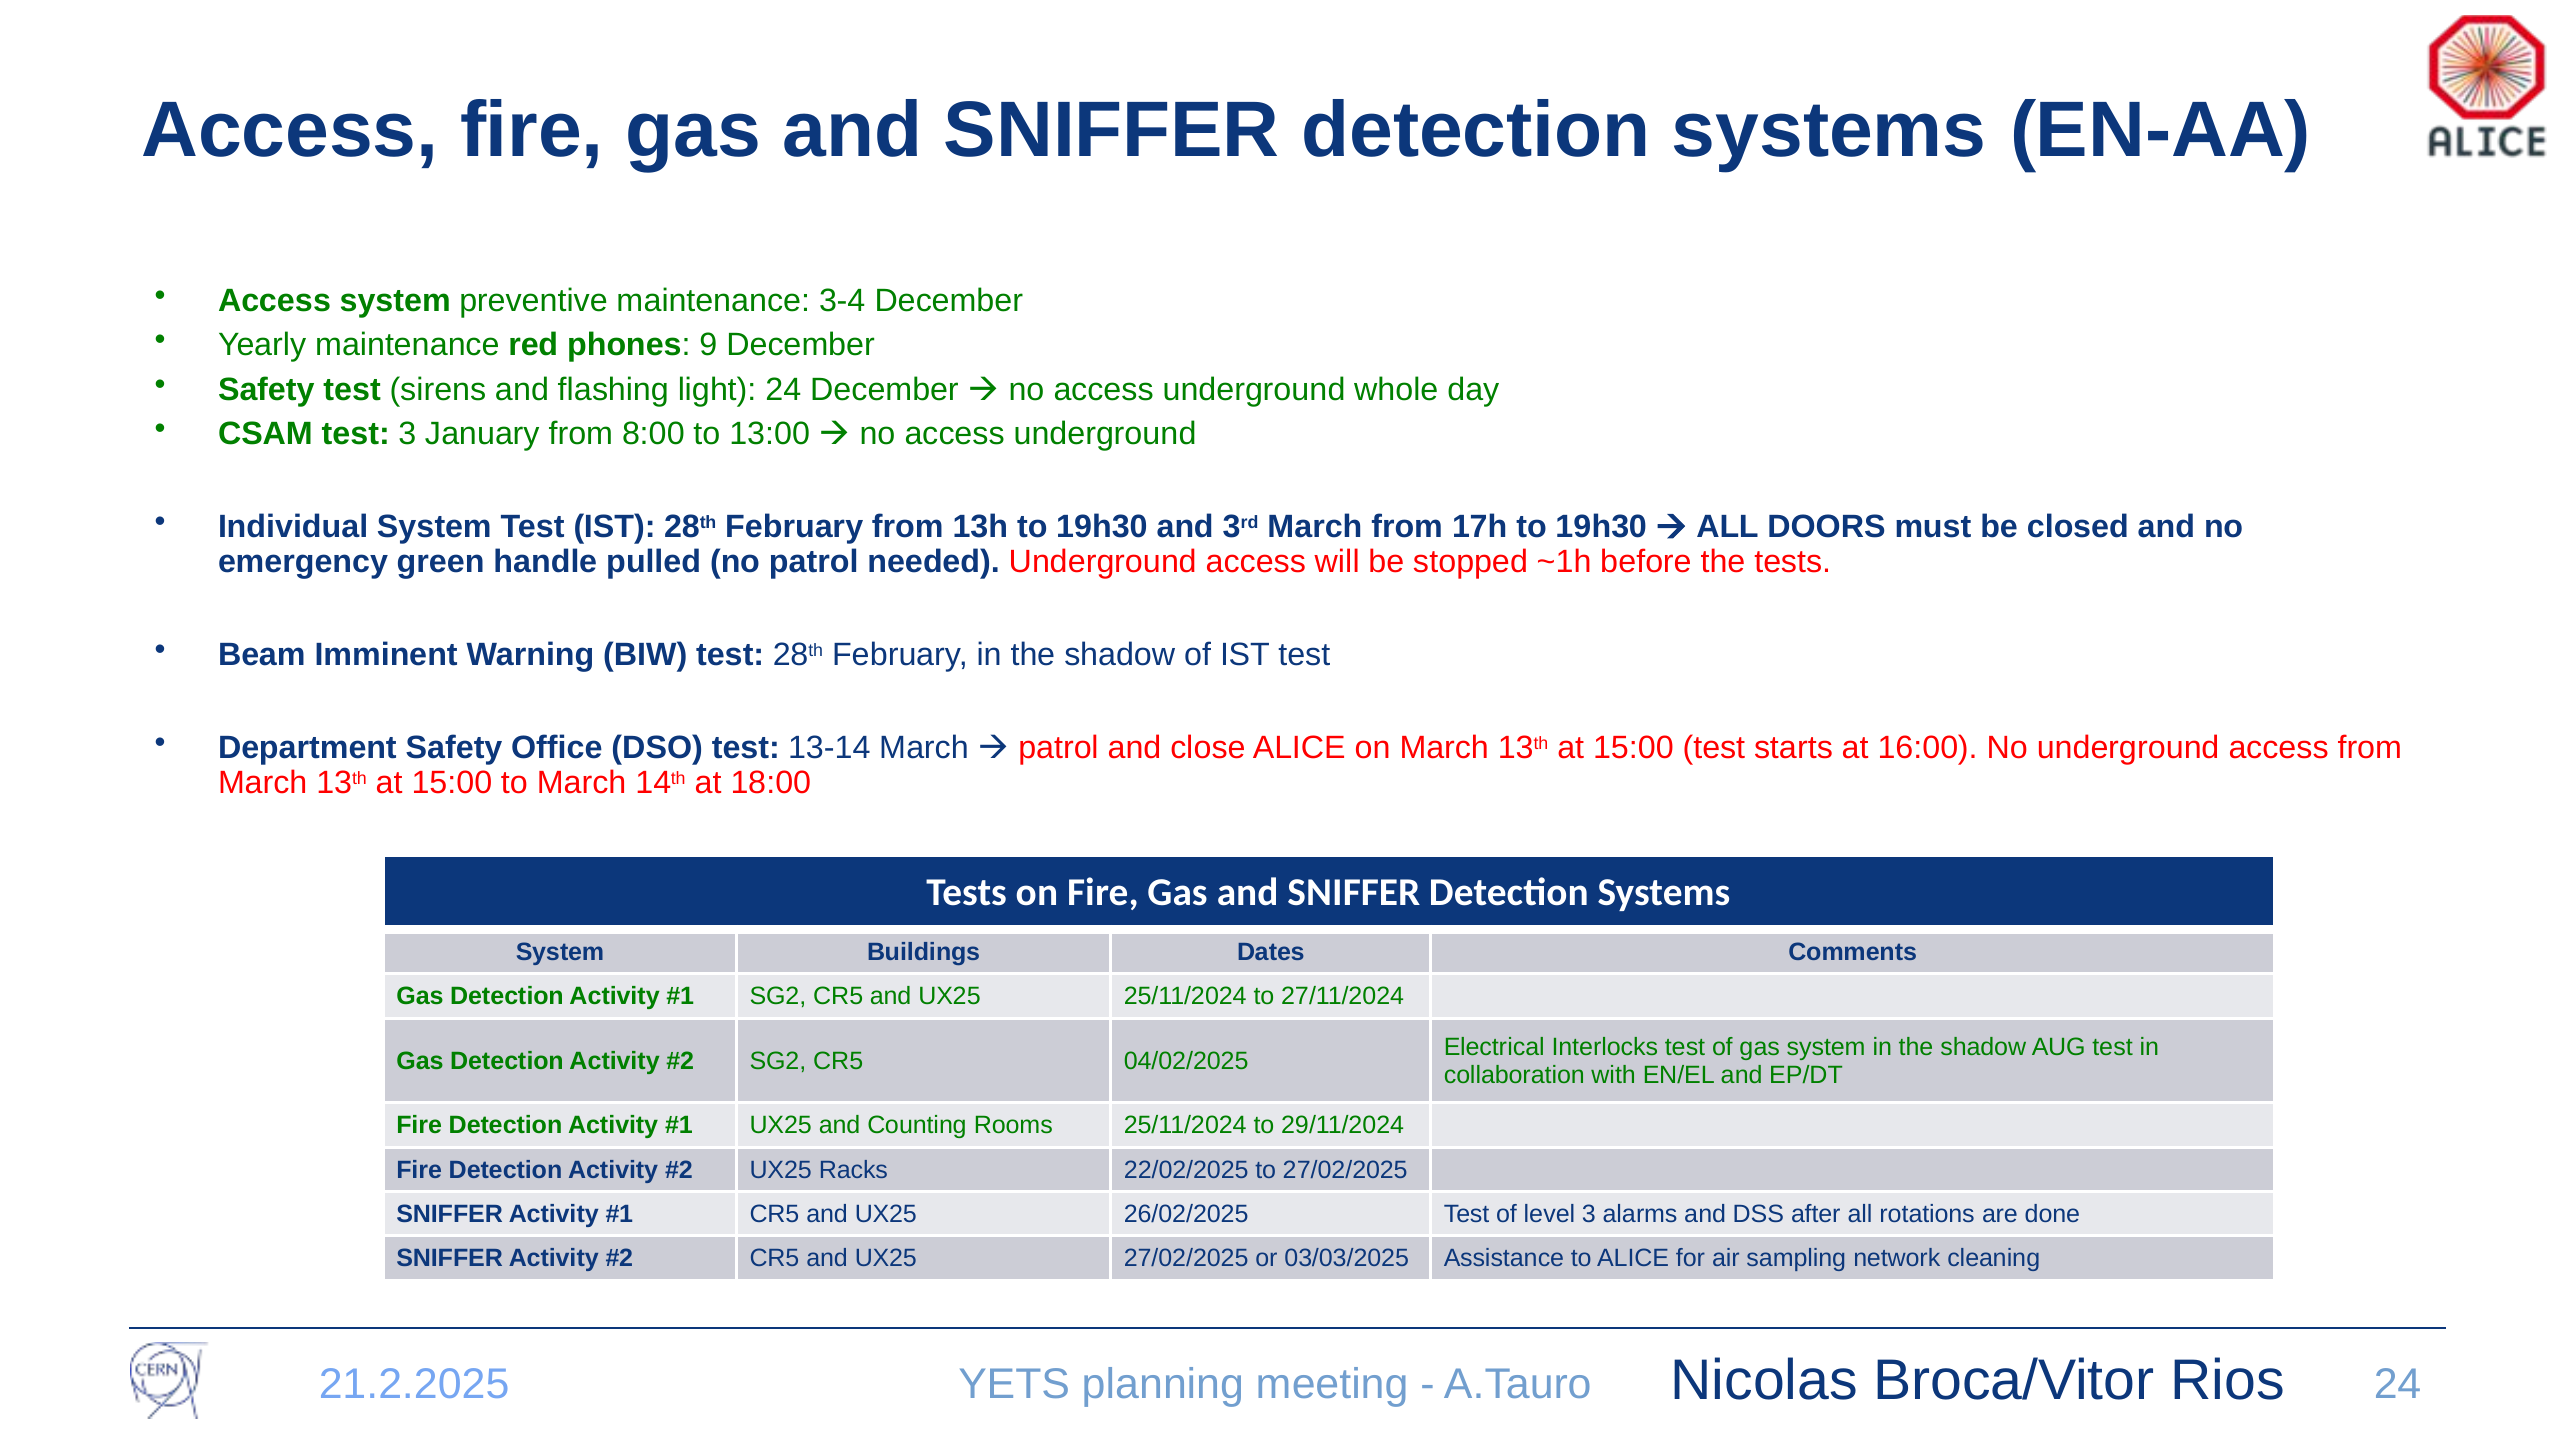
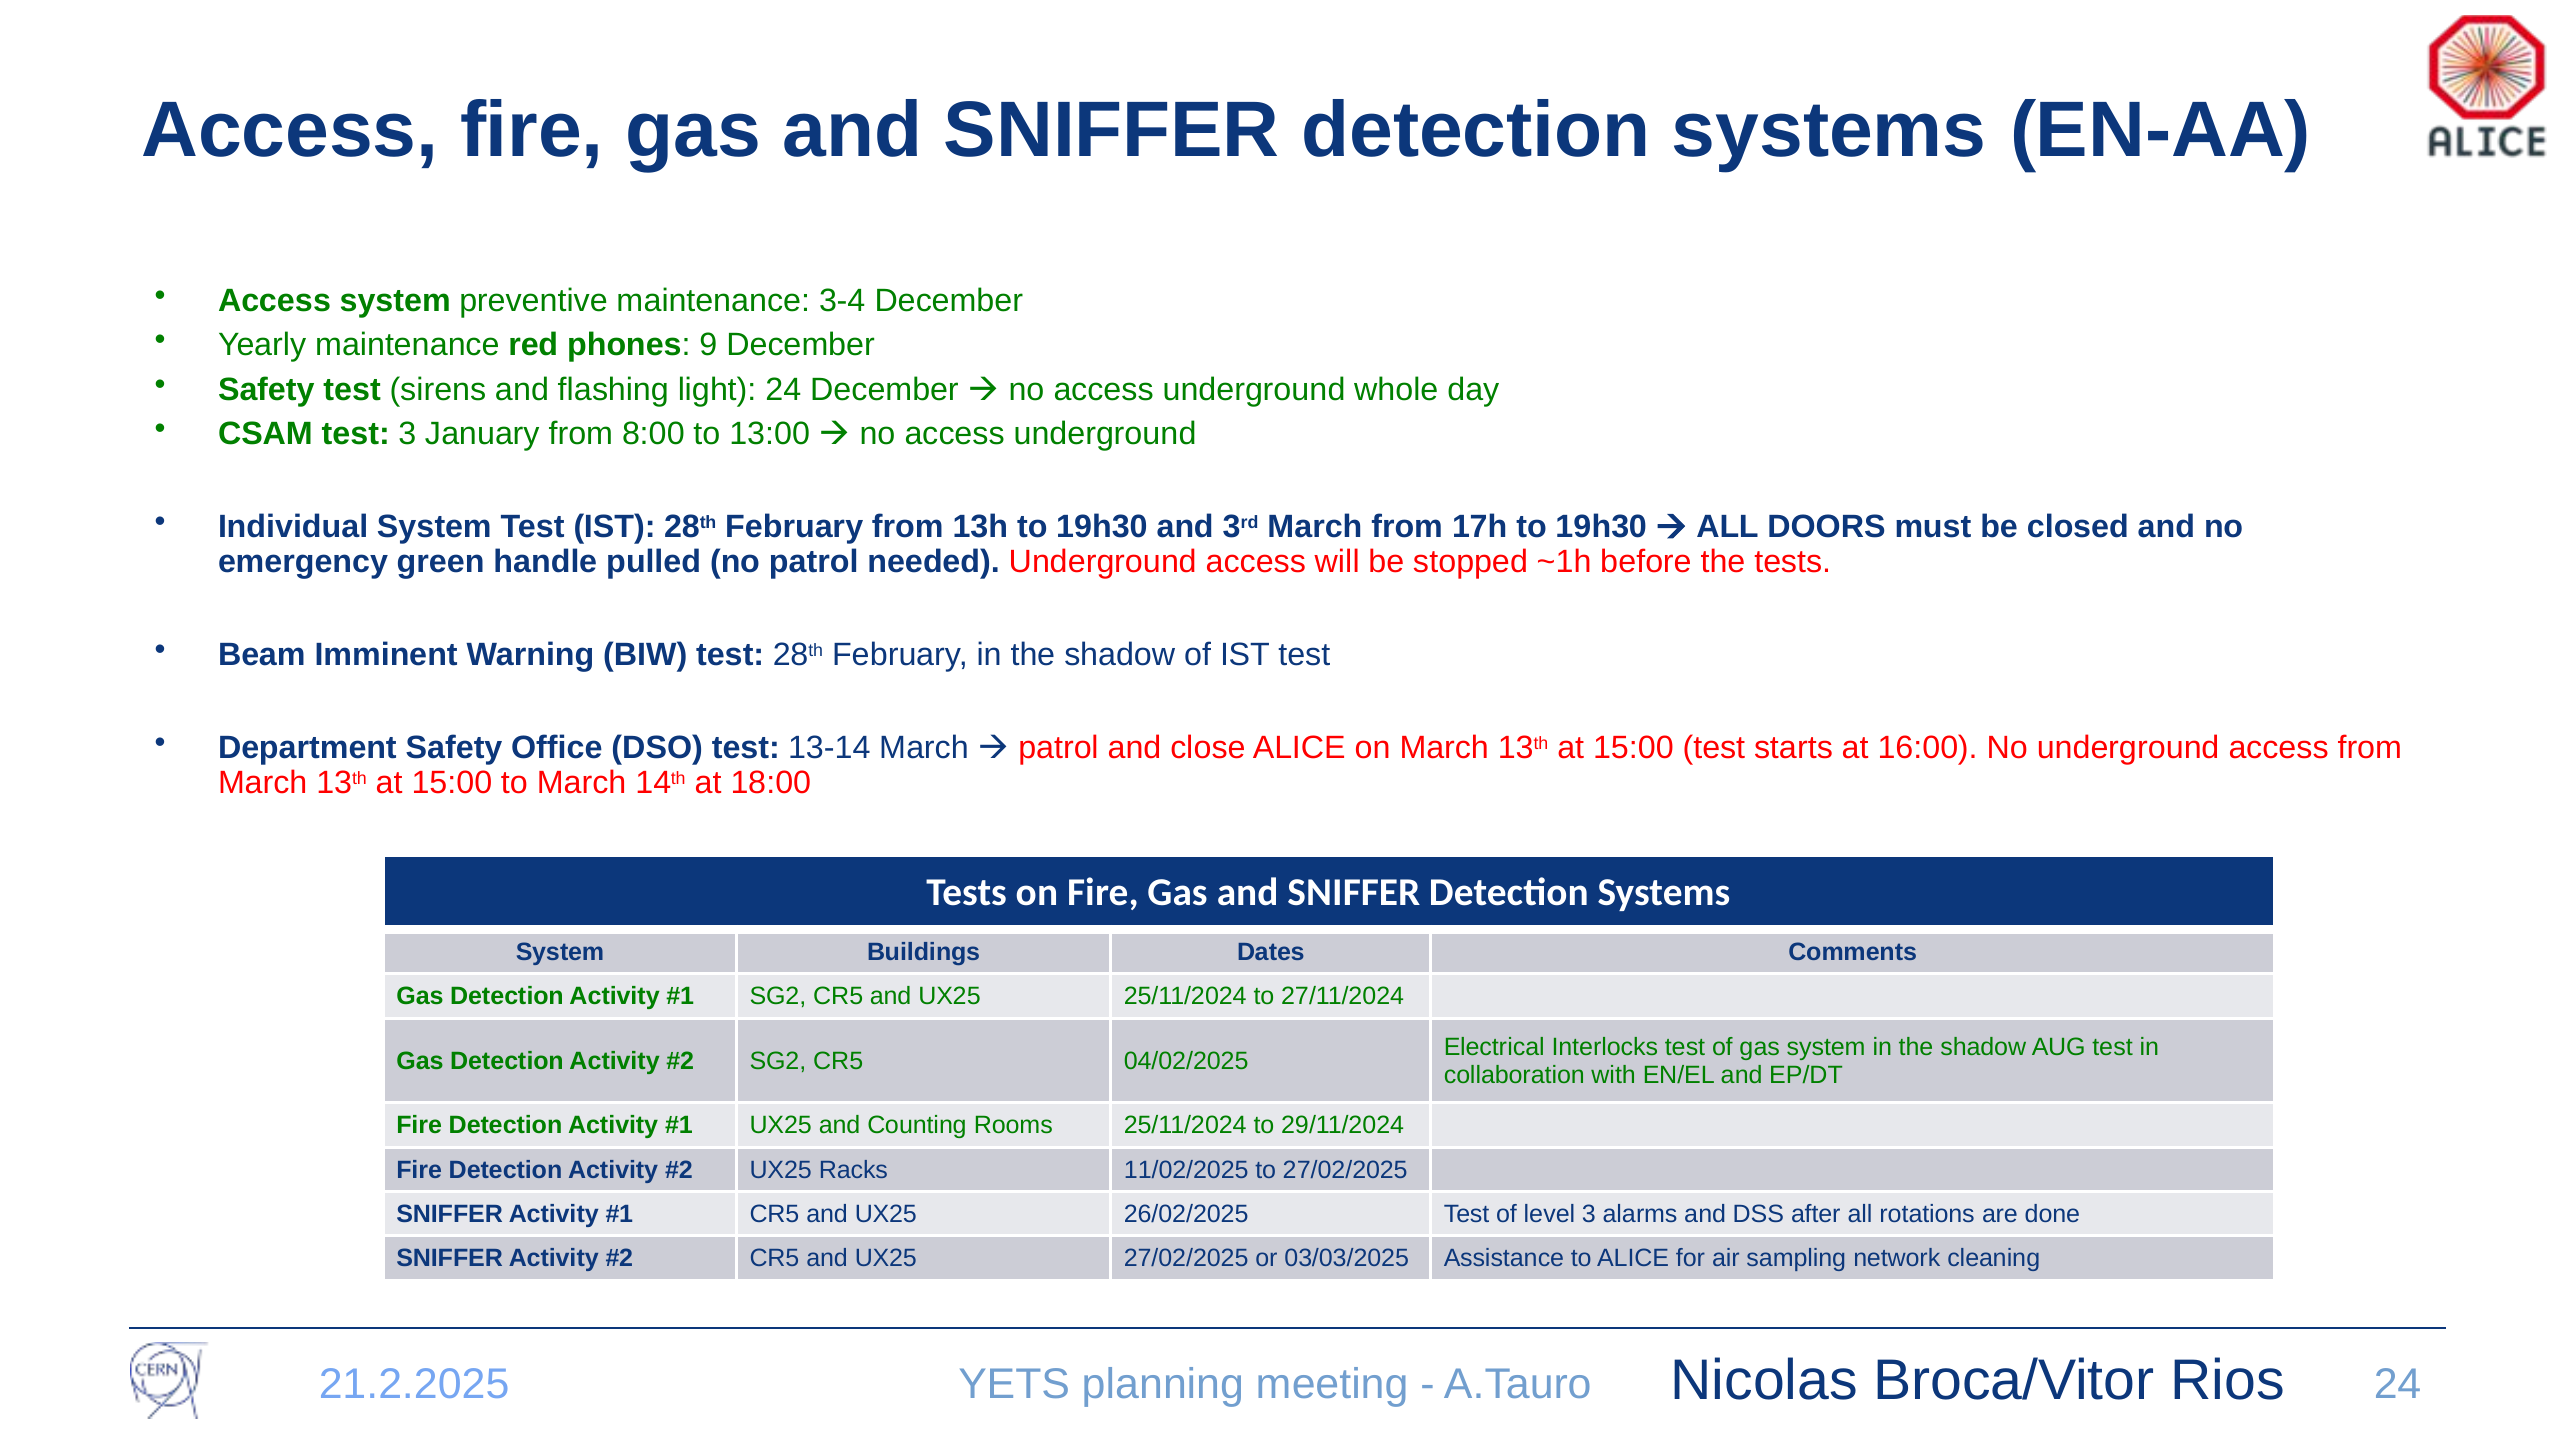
22/02/2025: 22/02/2025 -> 11/02/2025 (1186, 1170)
